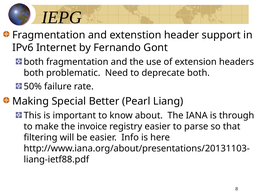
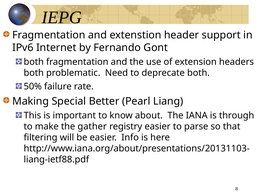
invoice: invoice -> gather (92, 126)
